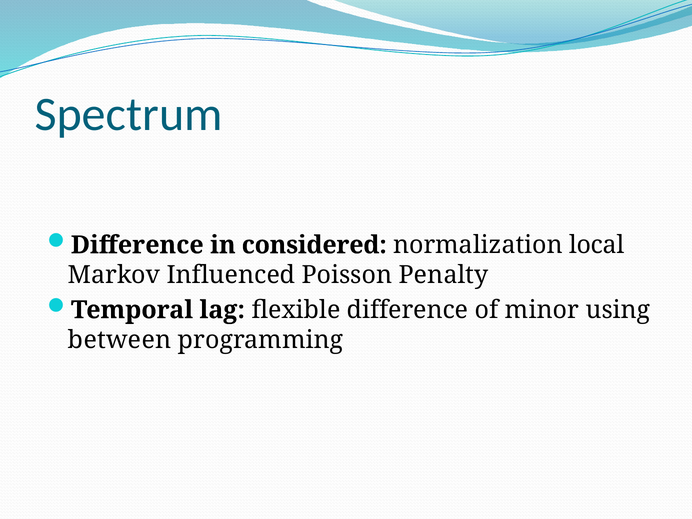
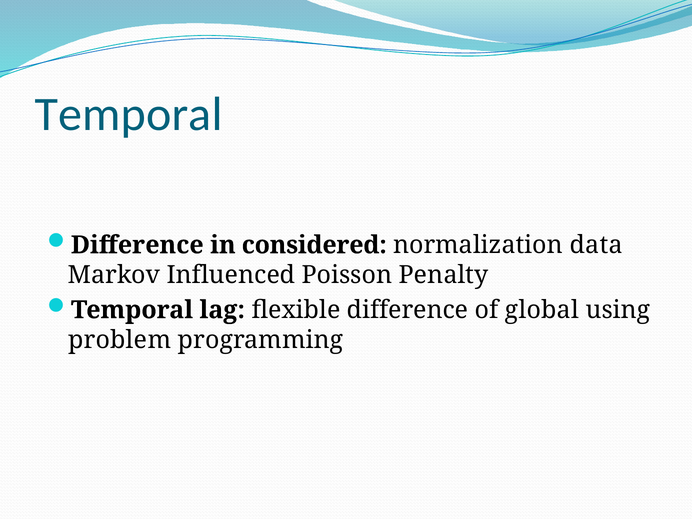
Spectrum: Spectrum -> Temporal (129, 114)
local: local -> data (596, 245)
minor: minor -> global (542, 310)
between: between -> problem (120, 340)
